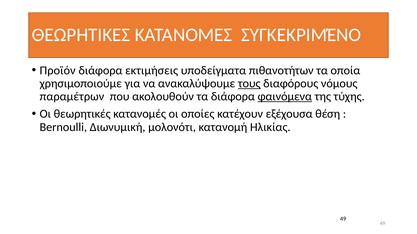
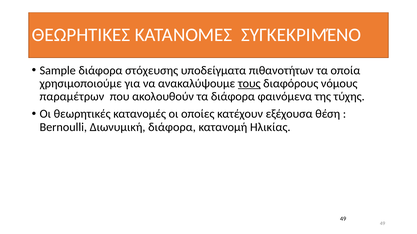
Προϊόν: Προϊόν -> Sample (58, 71)
εκτιμήσεις: εκτιμήσεις -> στόχευσης (152, 71)
φαινόμενα underline: present -> none (285, 97)
Διωνυμική μολονότι: μολονότι -> διάφορα (172, 127)
